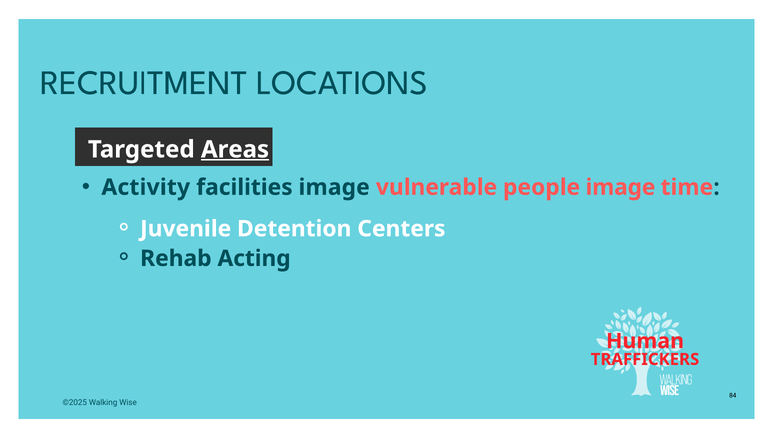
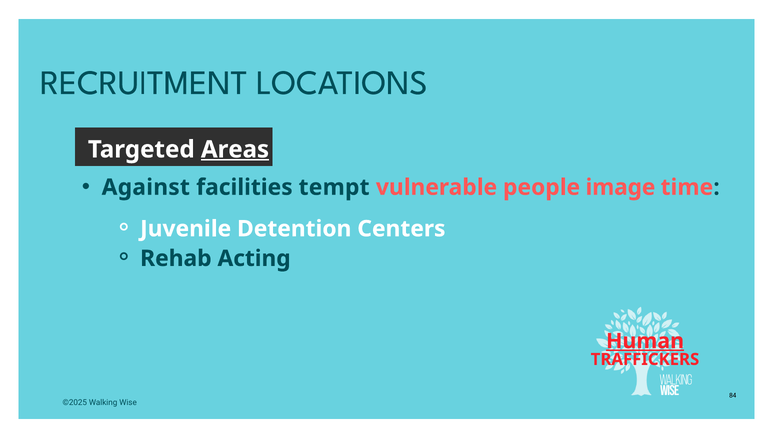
Activity: Activity -> Against (146, 187)
facilities image: image -> tempt (334, 187)
Human underline: none -> present (645, 341)
